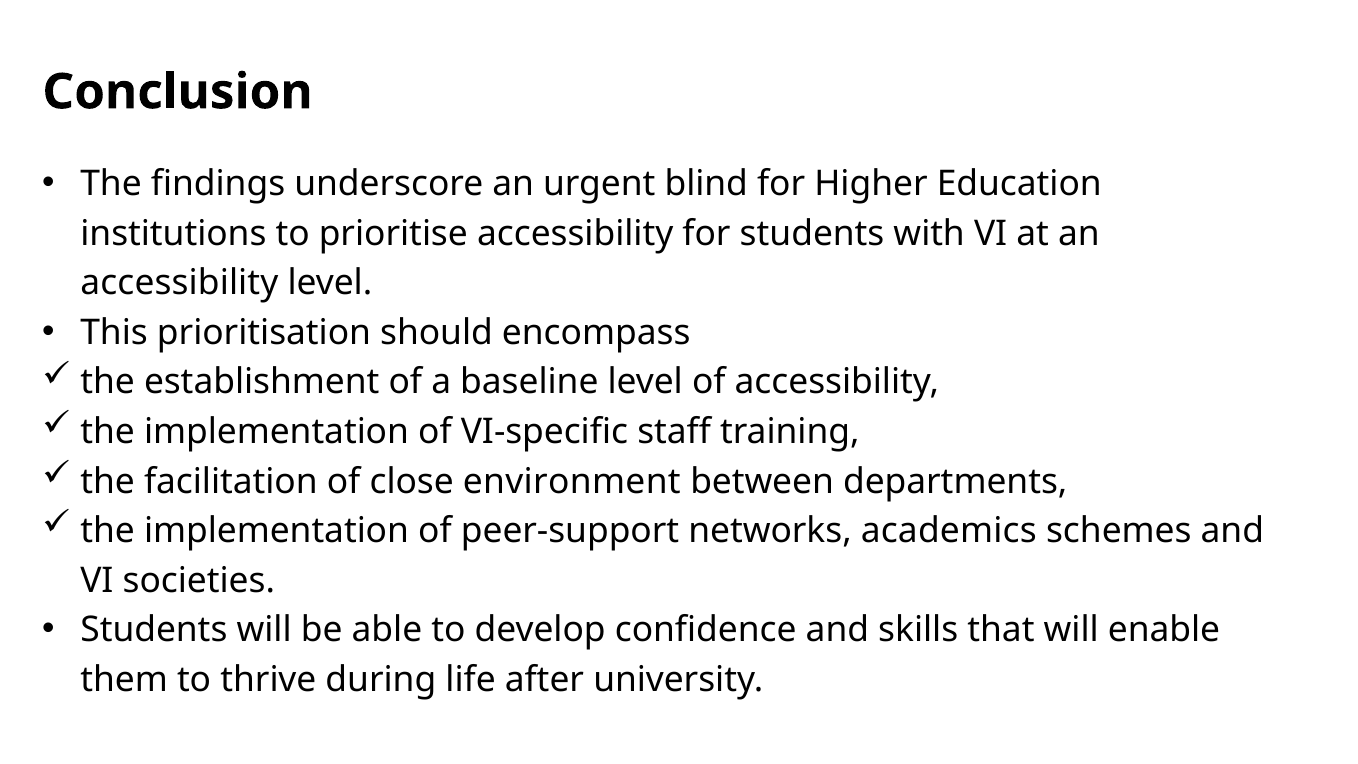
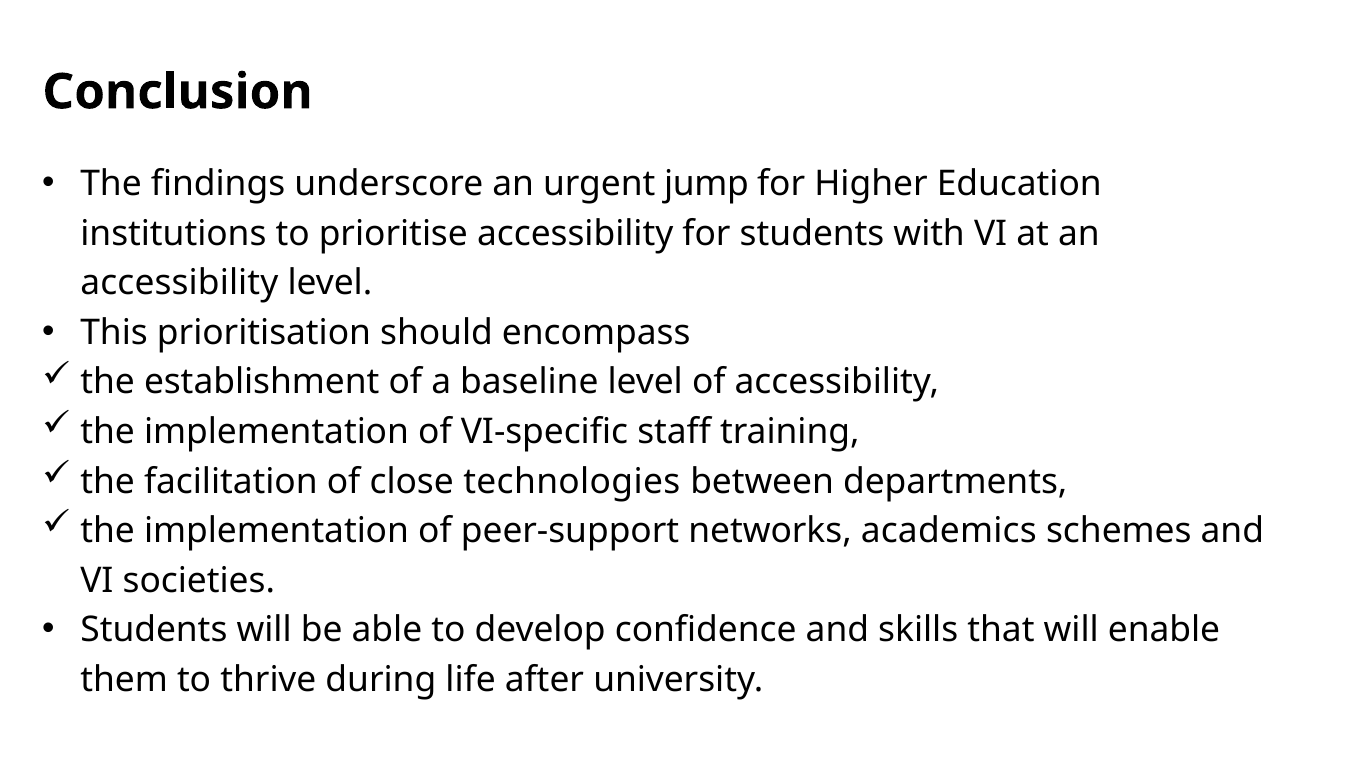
blind: blind -> jump (706, 184)
environment: environment -> technologies (572, 481)
